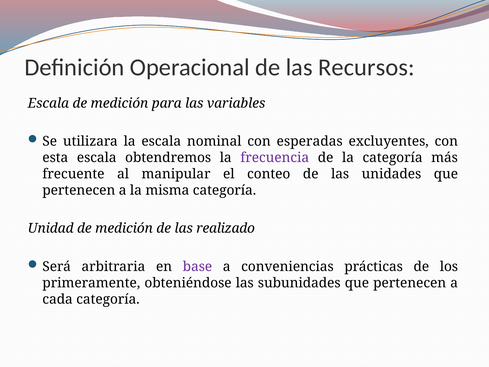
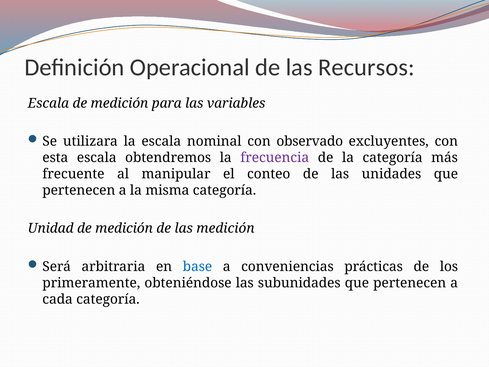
esperadas: esperadas -> observado (310, 141)
las realizado: realizado -> medición (225, 228)
base colour: purple -> blue (197, 266)
